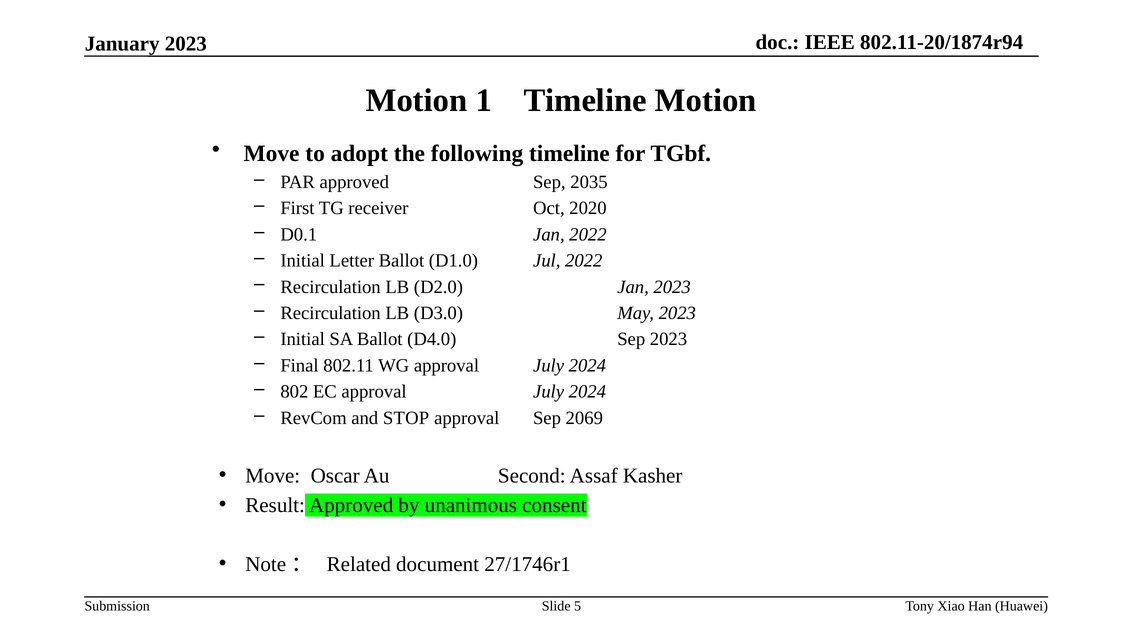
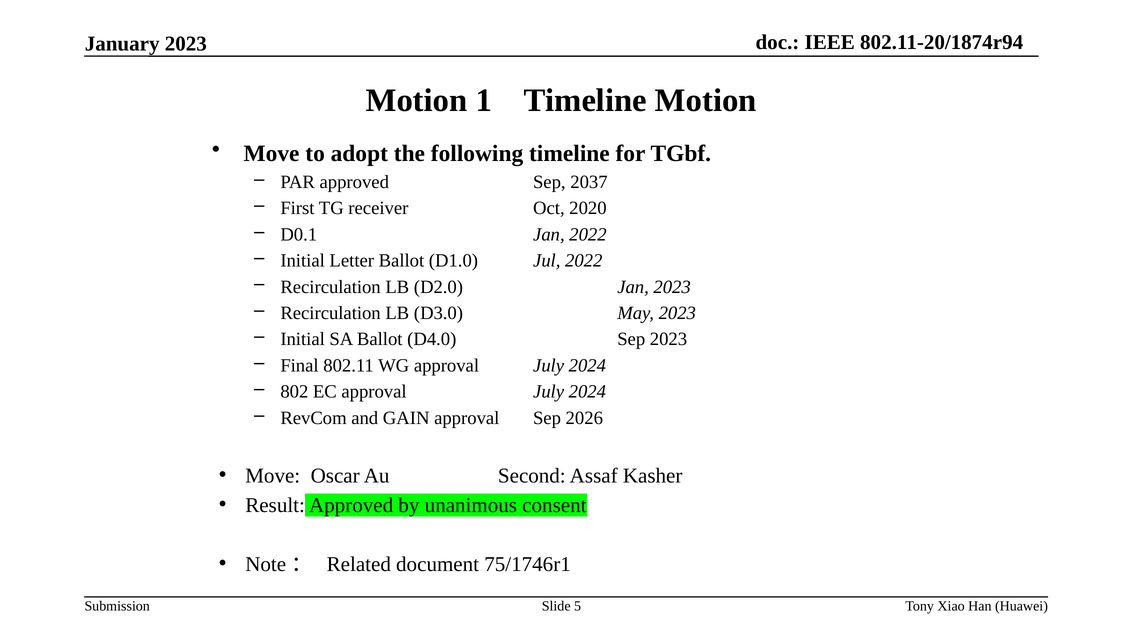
2035: 2035 -> 2037 (589, 182)
STOP: STOP -> GAIN (406, 418)
2069: 2069 -> 2026 (584, 418)
27/1746r1: 27/1746r1 -> 75/1746r1 (528, 564)
